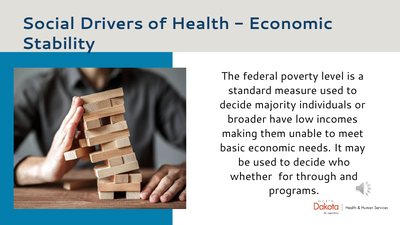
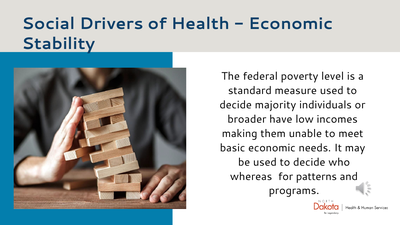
whether: whether -> whereas (251, 176)
through: through -> patterns (316, 176)
